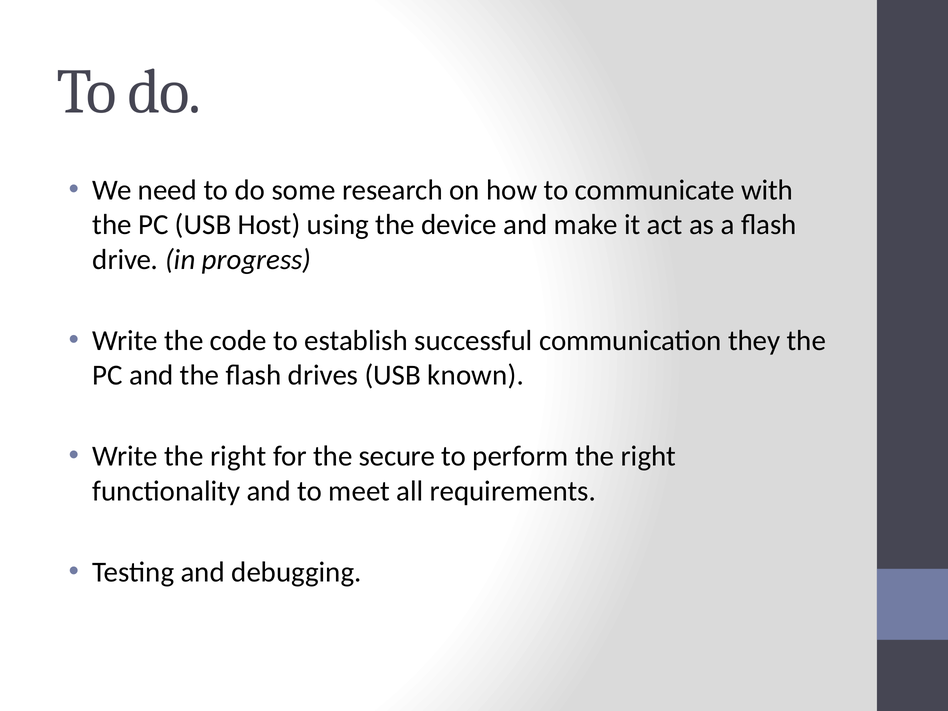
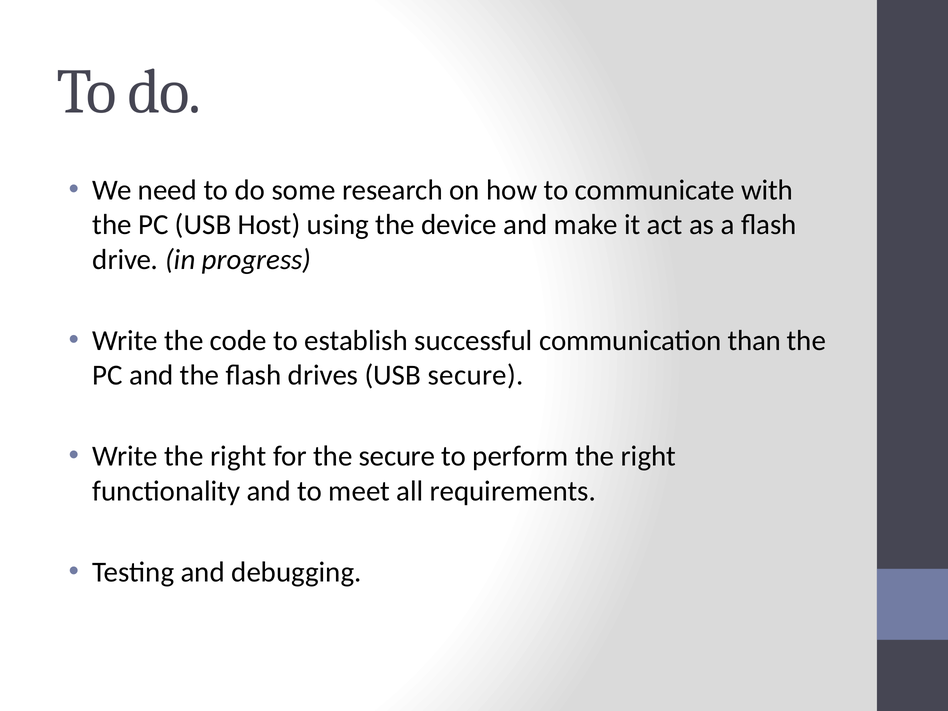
they: they -> than (754, 341)
USB known: known -> secure (476, 375)
